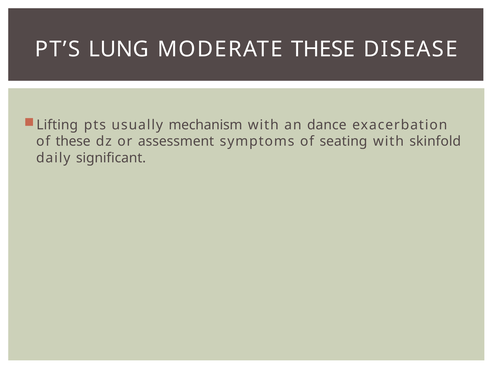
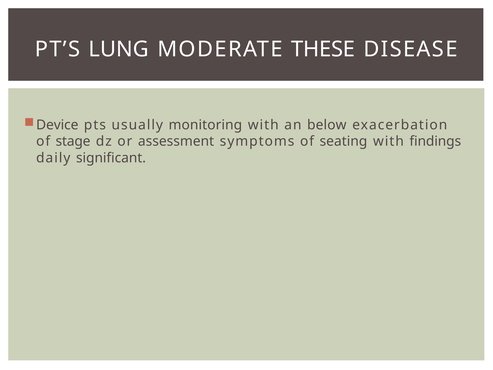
Lifting: Lifting -> Device (57, 125)
mechanism: mechanism -> monitoring (205, 125)
dance: dance -> below (327, 125)
of these: these -> stage (73, 141)
skinfold: skinfold -> findings (435, 141)
